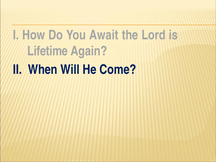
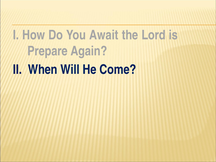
Lifetime: Lifetime -> Prepare (47, 51)
